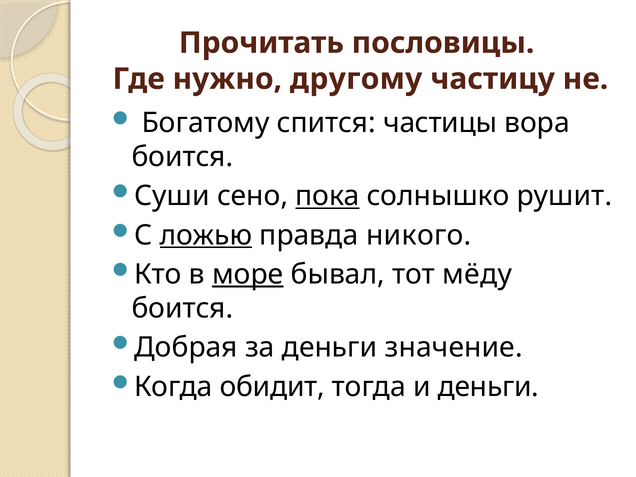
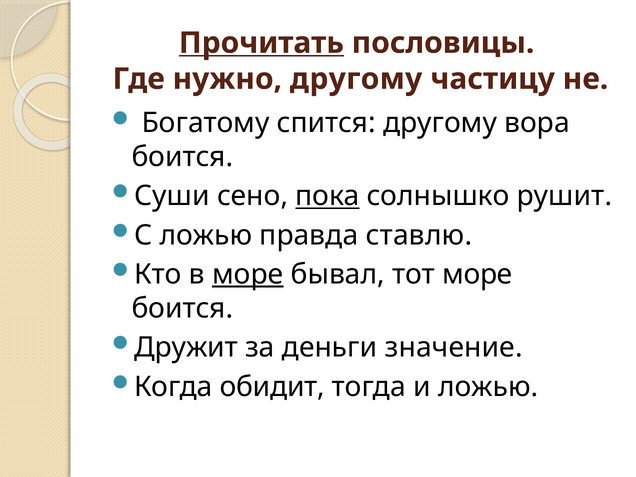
Прочитать underline: none -> present (261, 43)
спится частицы: частицы -> другому (440, 123)
ложью underline: present -> none (206, 235)
никого: никого -> ставлю (419, 235)
тот мёду: мёду -> море (477, 274)
Добрая: Добрая -> Дружит (186, 348)
и деньги: деньги -> ложью (488, 387)
